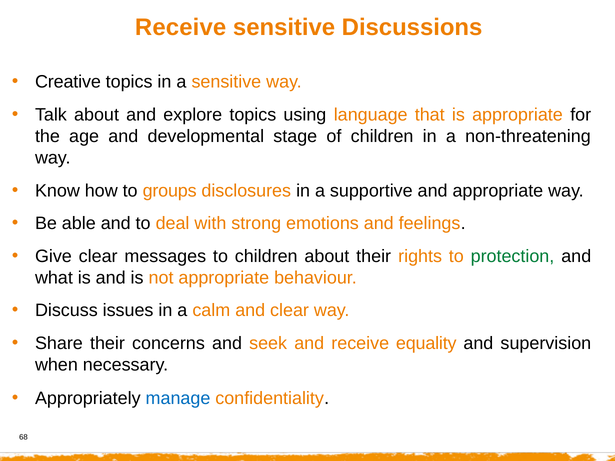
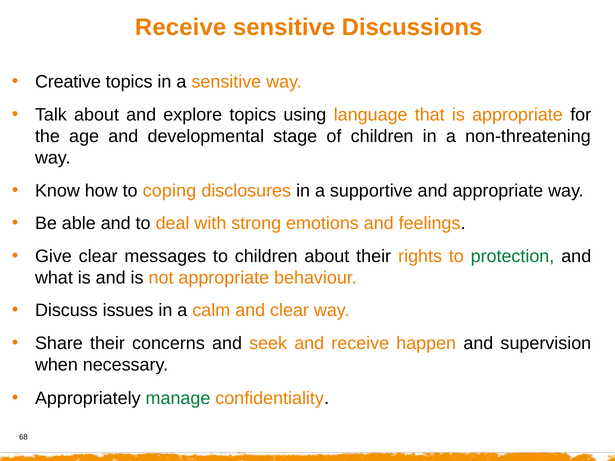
groups: groups -> coping (169, 191)
equality: equality -> happen (426, 343)
manage colour: blue -> green (178, 399)
